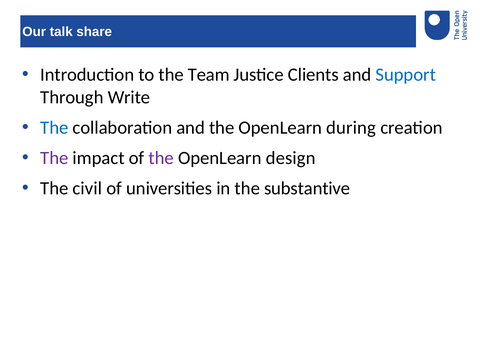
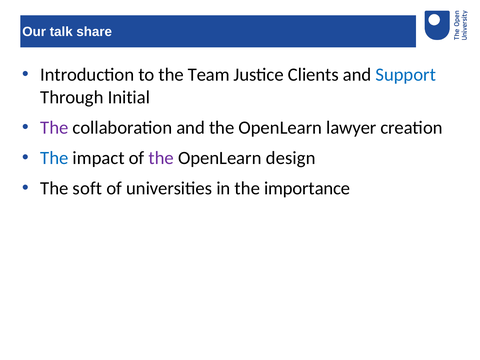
Write: Write -> Initial (129, 97)
The colour: blue -> purple (54, 128)
during: during -> lawyer (351, 128)
The colour: purple -> blue (54, 158)
civil: civil -> soft (87, 188)
substantive: substantive -> importance (307, 188)
